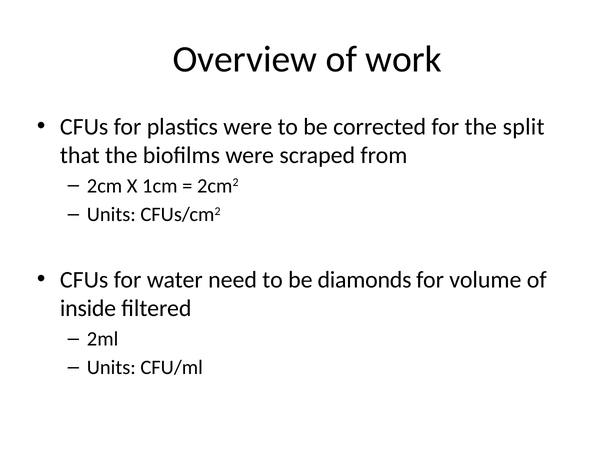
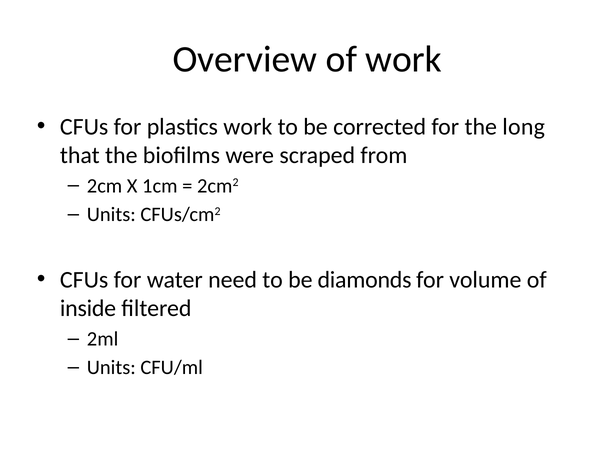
plastics were: were -> work (248, 127)
split: split -> long (524, 127)
